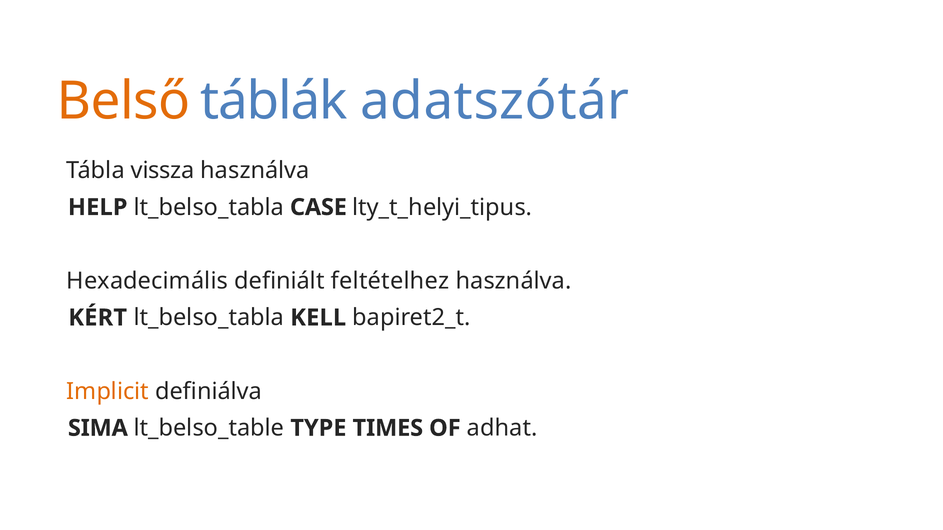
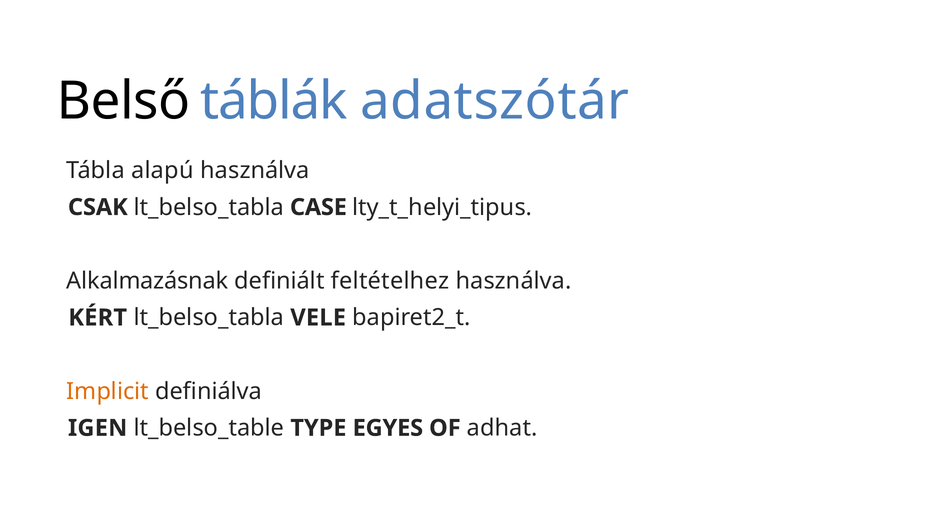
Belső colour: orange -> black (124, 101)
vissza: vissza -> alapú (162, 171)
HELP: HELP -> CSAK (98, 207)
Hexadecimális: Hexadecimális -> Alkalmazásnak (147, 281)
KELL: KELL -> VELE (318, 318)
SIMA: SIMA -> IGEN (98, 428)
TIMES: TIMES -> EGYES (388, 428)
